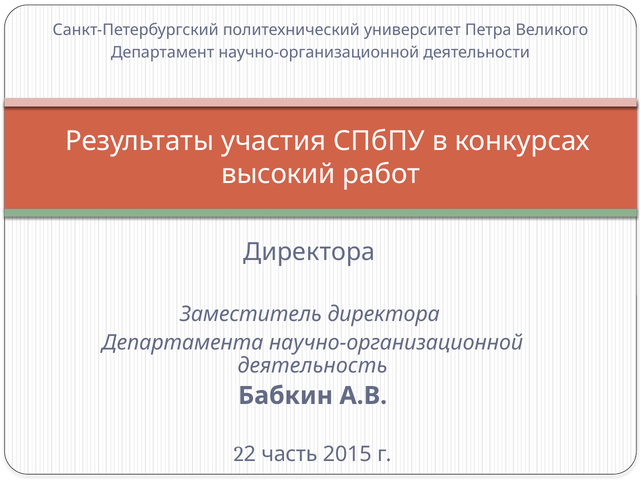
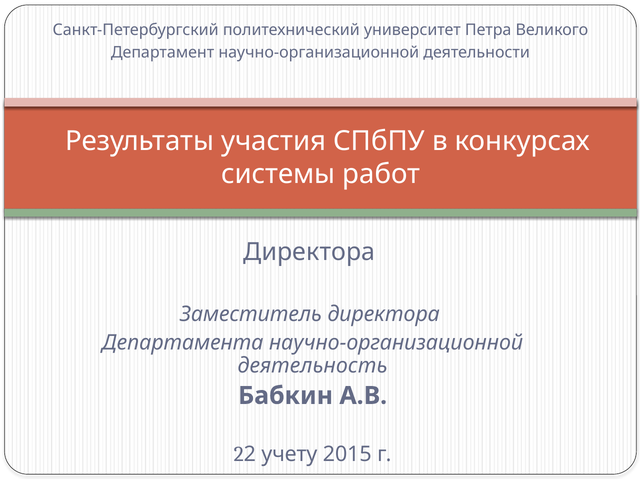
высокий: высокий -> системы (278, 174)
часть: часть -> учету (289, 454)
